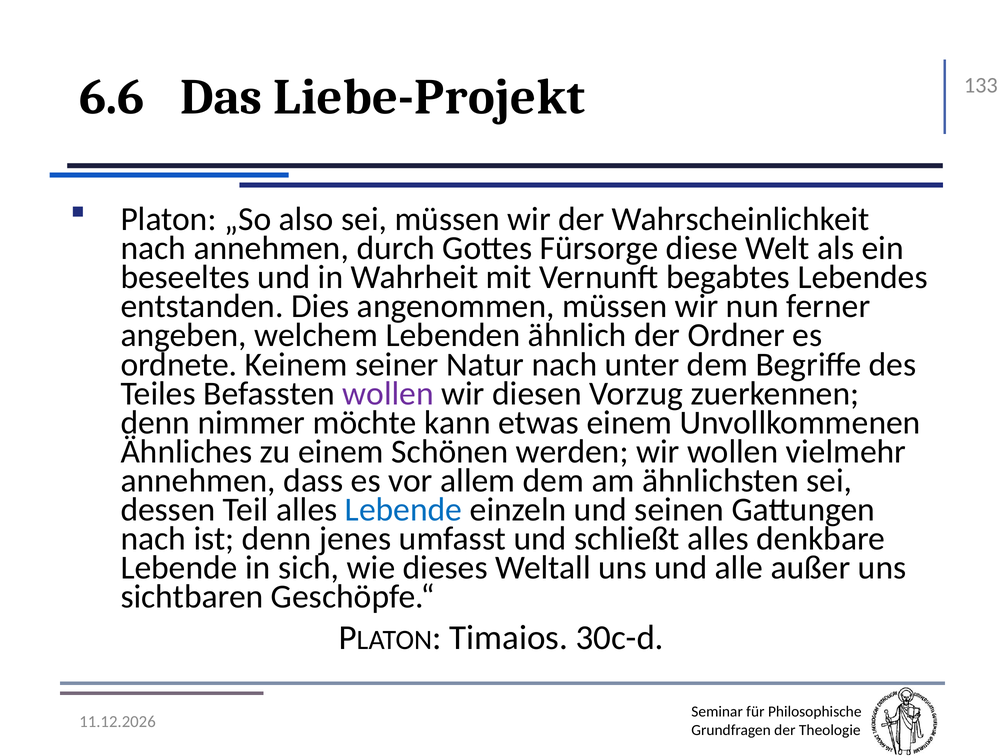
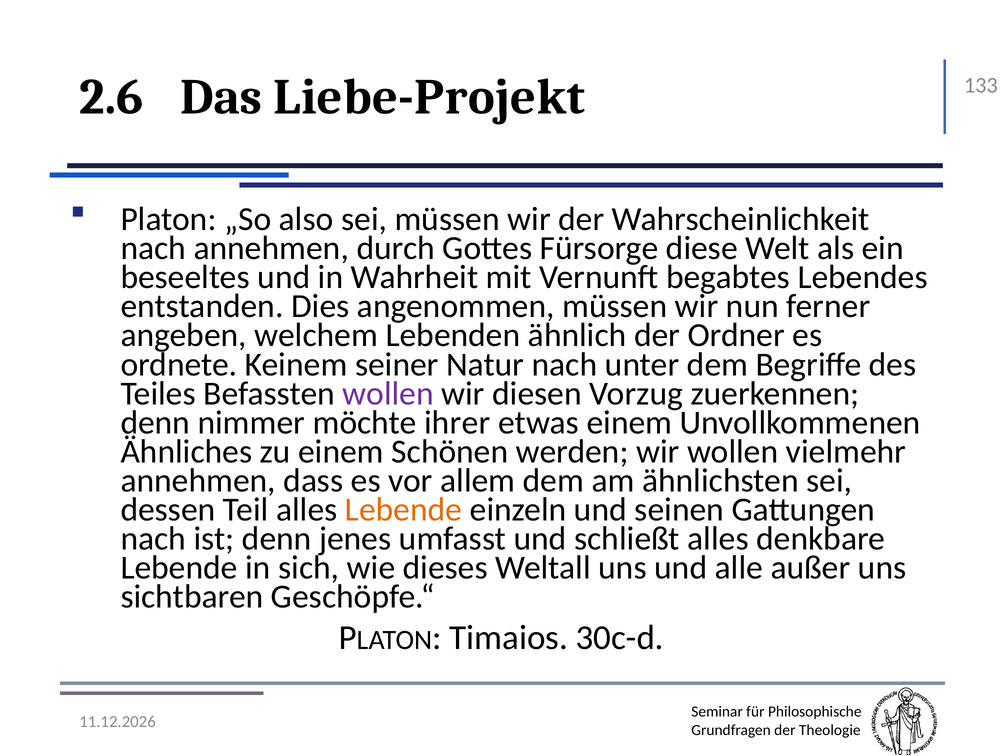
6.6: 6.6 -> 2.6 (111, 97)
kann: kann -> ihrer (457, 423)
Lebende colour: blue -> orange (404, 510)
